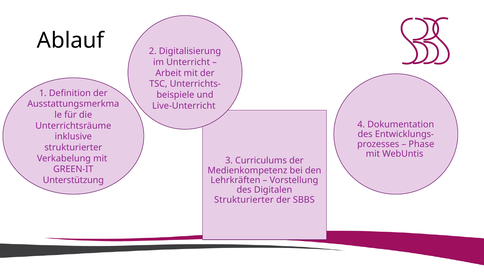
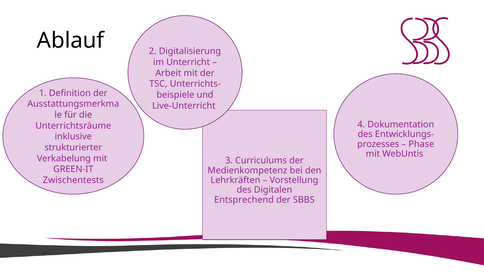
Unterstützung: Unterstützung -> Zwischentests (73, 180)
Strukturierter: Strukturierter -> Entsprechend (244, 200)
